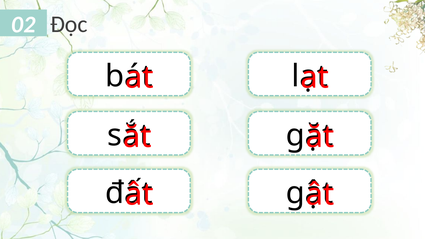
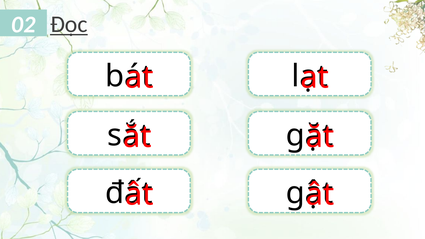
Đọc underline: none -> present (69, 24)
